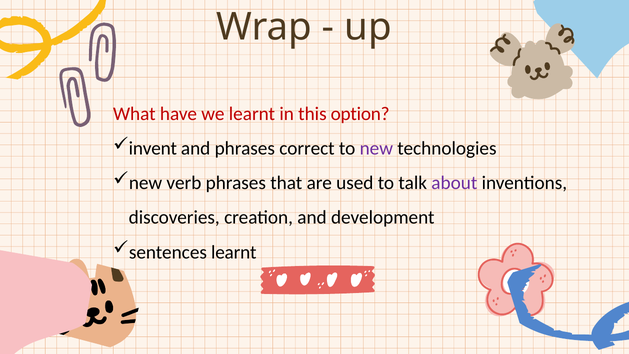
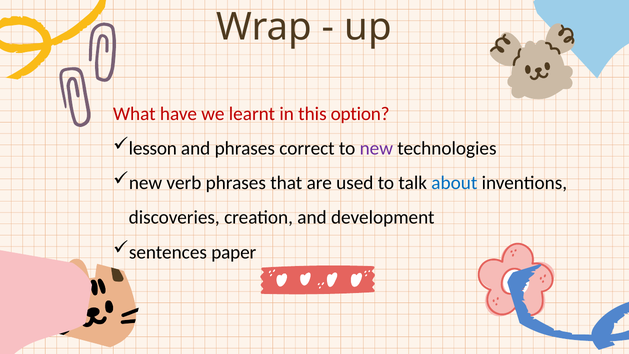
invent: invent -> lesson (153, 148)
about colour: purple -> blue (454, 183)
sentences learnt: learnt -> paper (234, 252)
